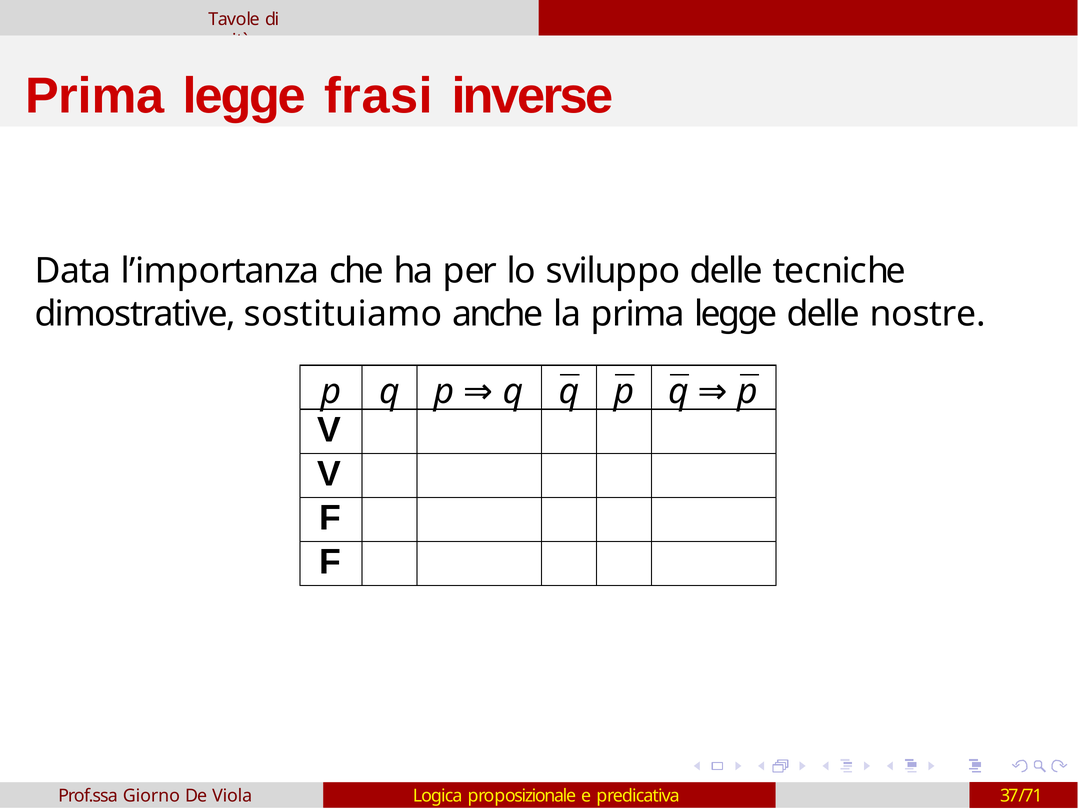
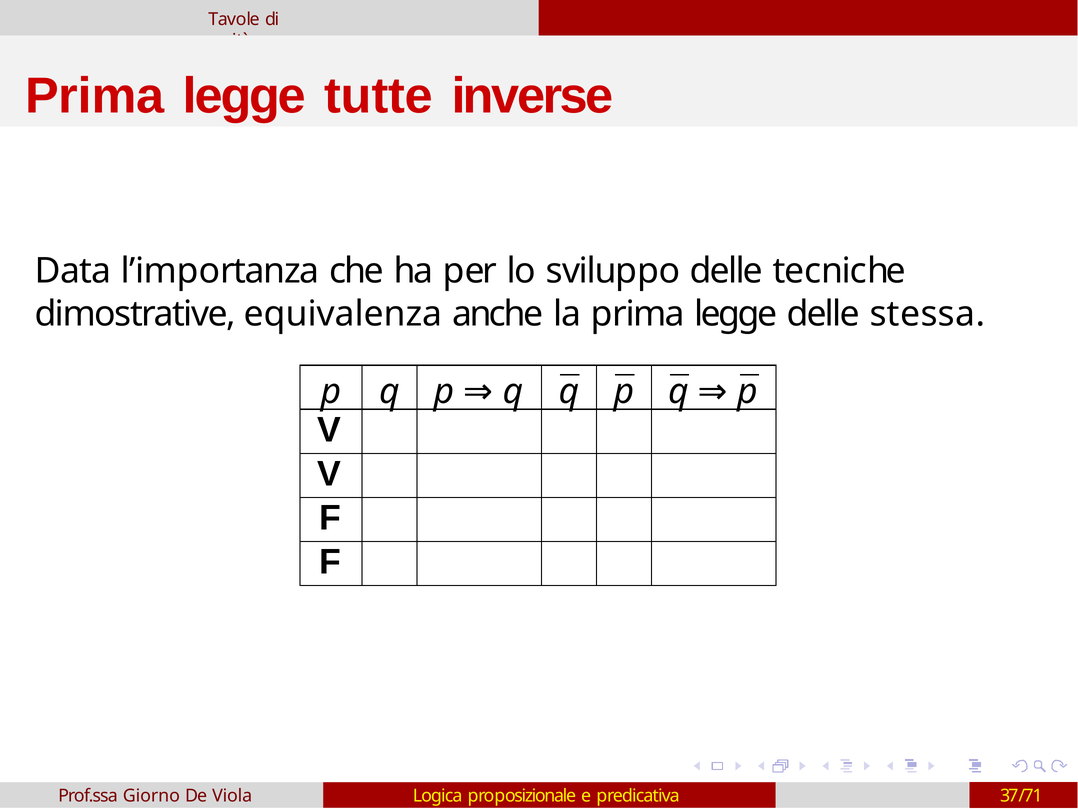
frasi: frasi -> tutte (379, 96)
sostituiamo: sostituiamo -> equivalenza (343, 314)
nostre: nostre -> stessa (927, 314)
